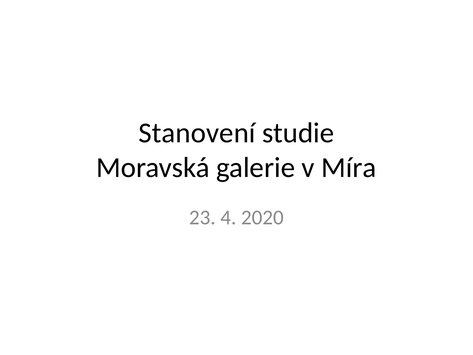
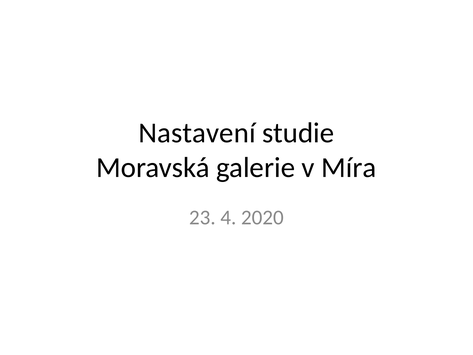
Stanovení: Stanovení -> Nastavení (197, 133)
